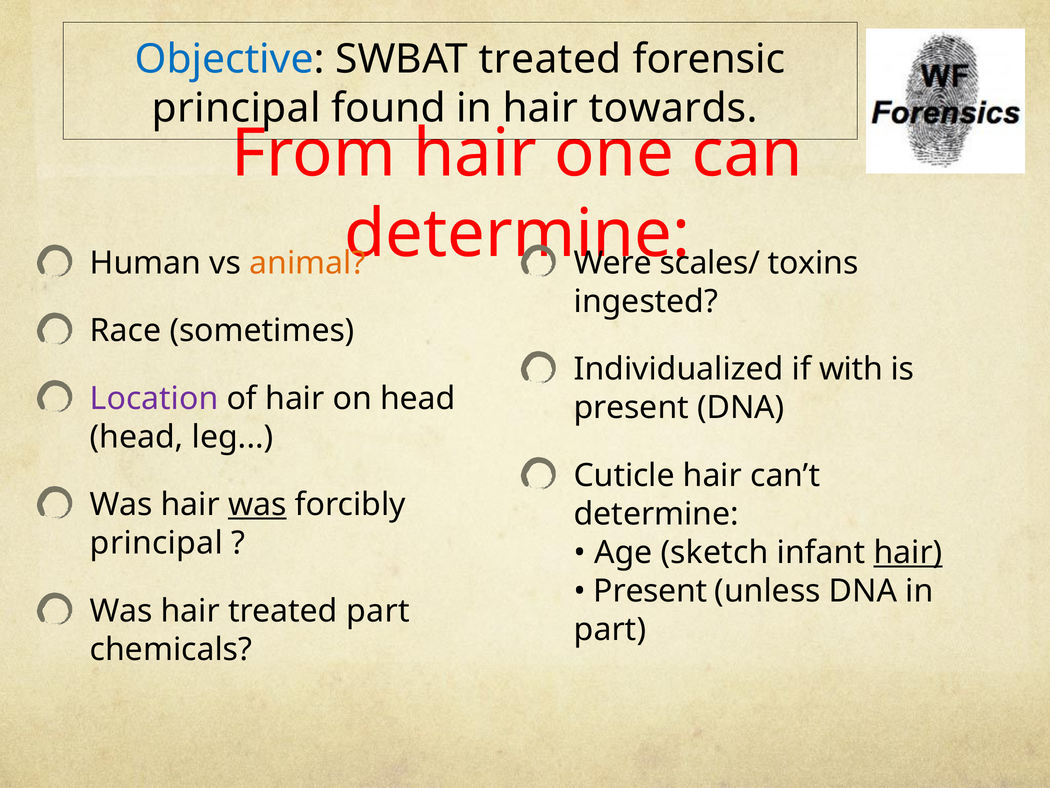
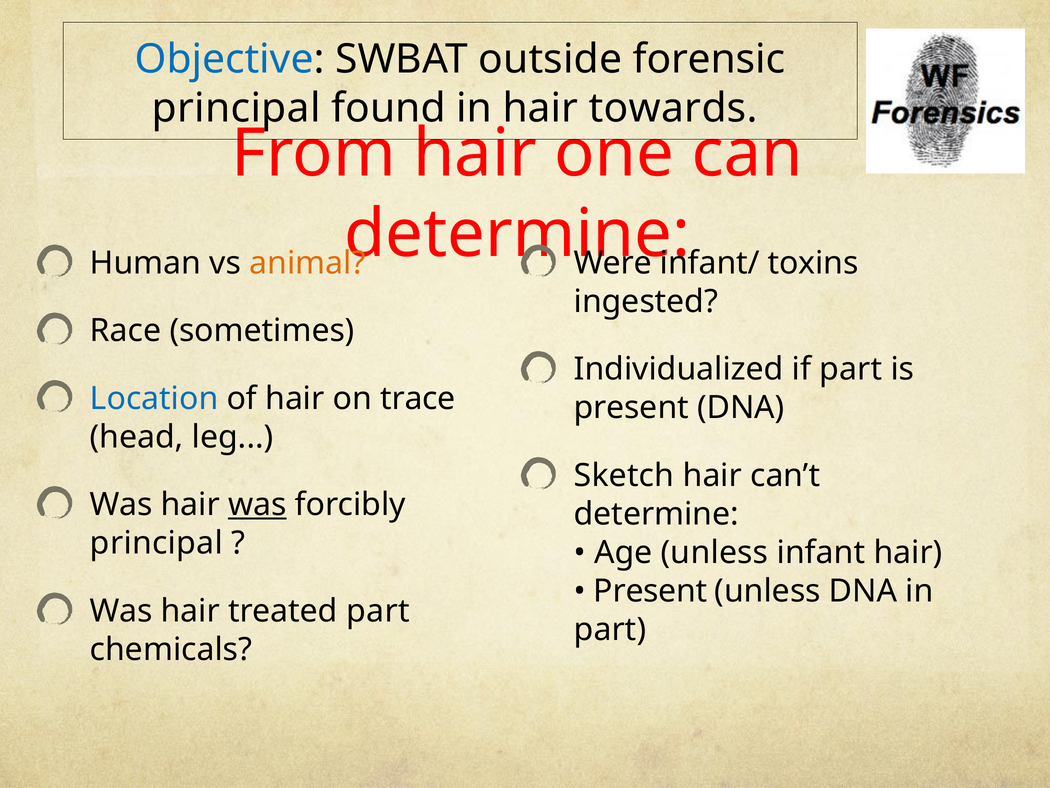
SWBAT treated: treated -> outside (550, 59)
scales/: scales/ -> infant/ (710, 263)
if with: with -> part (851, 369)
Location colour: purple -> blue (154, 398)
on head: head -> trace (418, 398)
Cuticle: Cuticle -> Sketch (624, 475)
Age sketch: sketch -> unless (714, 552)
hair underline: present -> none (908, 552)
